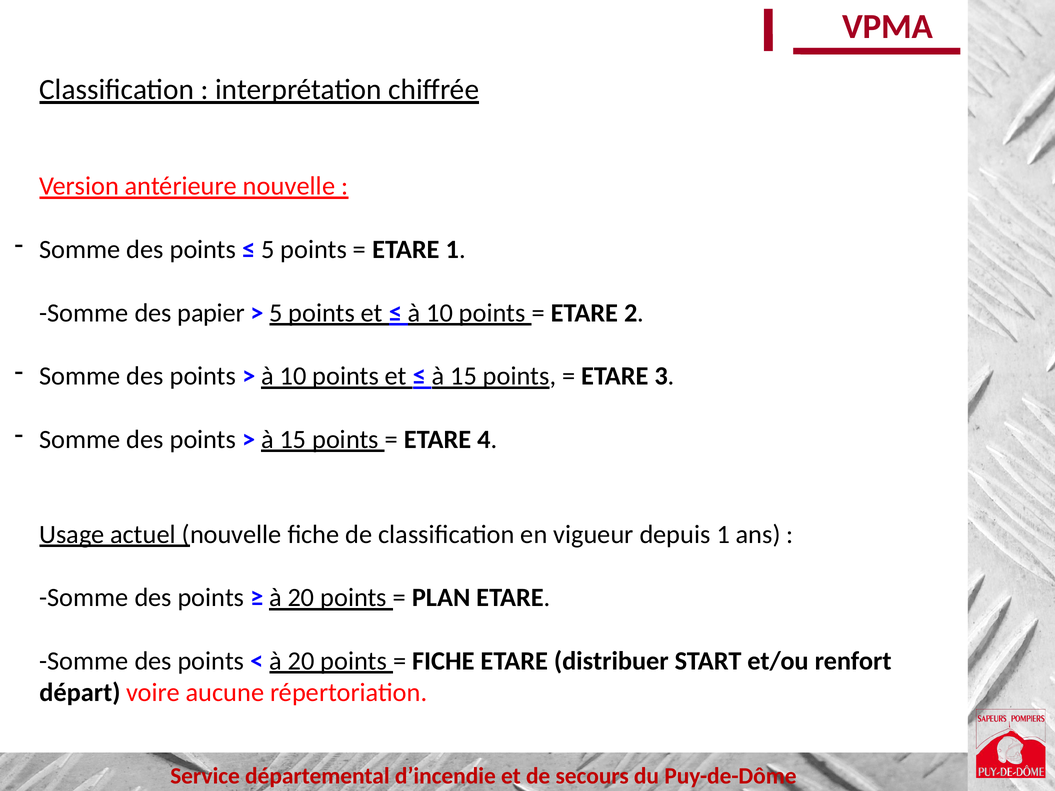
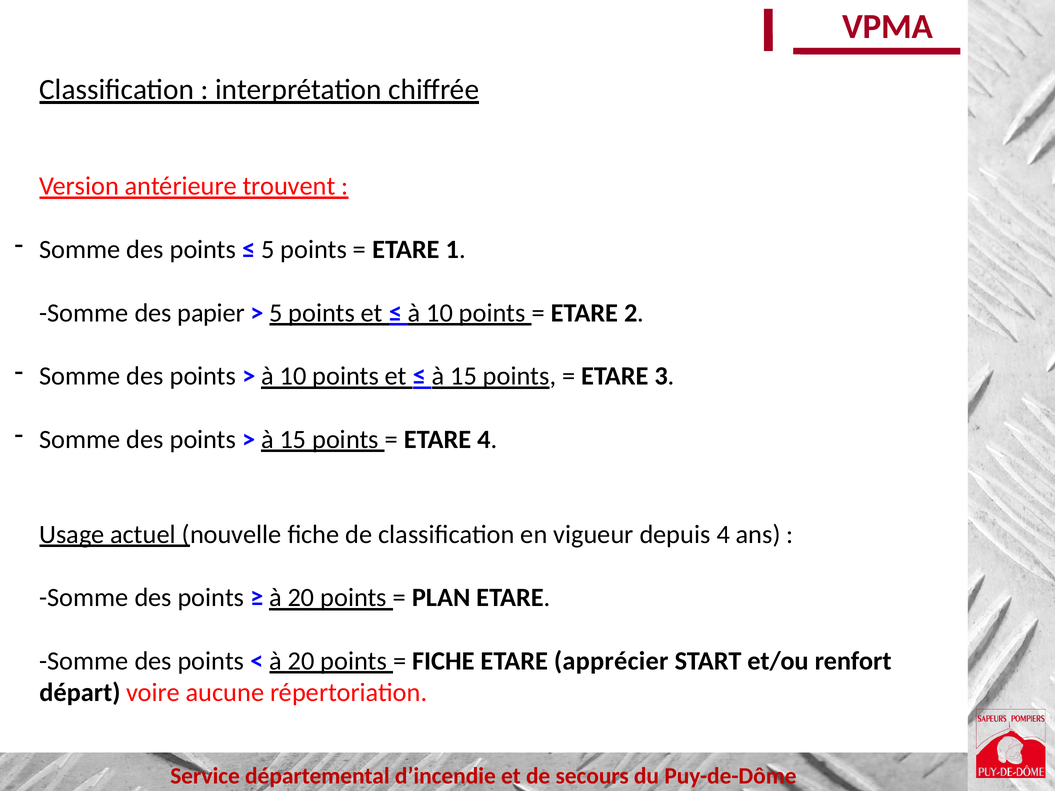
antérieure nouvelle: nouvelle -> trouvent (289, 186)
depuis 1: 1 -> 4 (723, 534)
distribuer: distribuer -> apprécier (611, 661)
